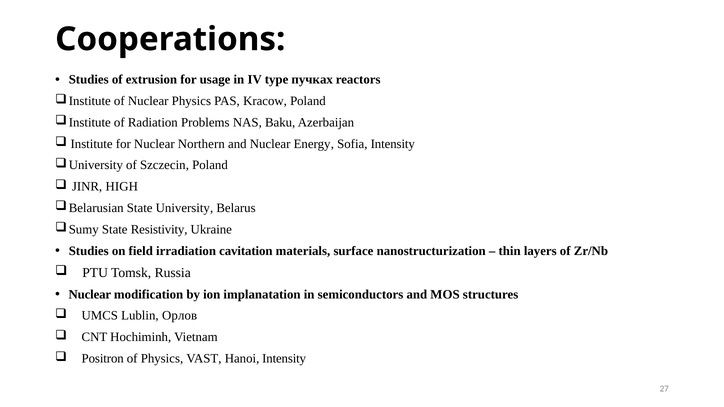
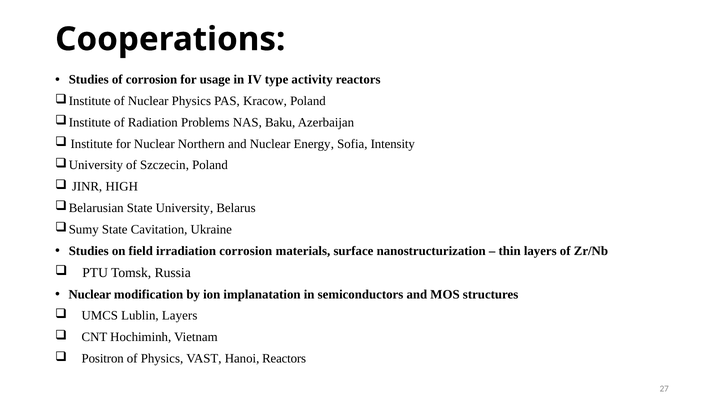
of extrusion: extrusion -> corrosion (151, 80)
пучках: пучках -> activity (312, 80)
Resistivity: Resistivity -> Cavitation (159, 230)
irradiation cavitation: cavitation -> corrosion (246, 251)
Lublin Орлов: Орлов -> Layers (180, 316)
Hanoi Intensity: Intensity -> Reactors (284, 359)
